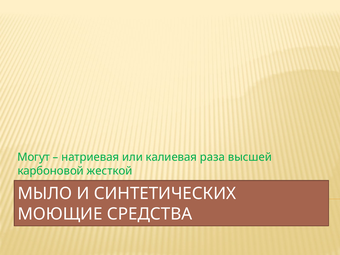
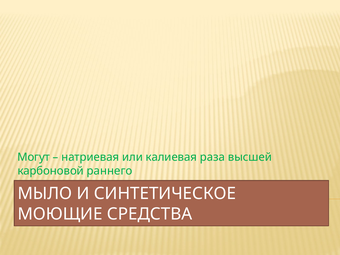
жесткой: жесткой -> раннего (110, 171)
СИНТЕТИЧЕСКИХ: СИНТЕТИЧЕСКИХ -> СИНТЕТИЧЕСКОЕ (165, 194)
